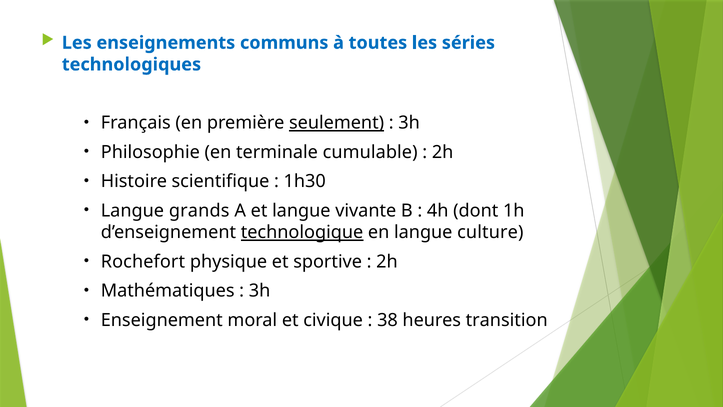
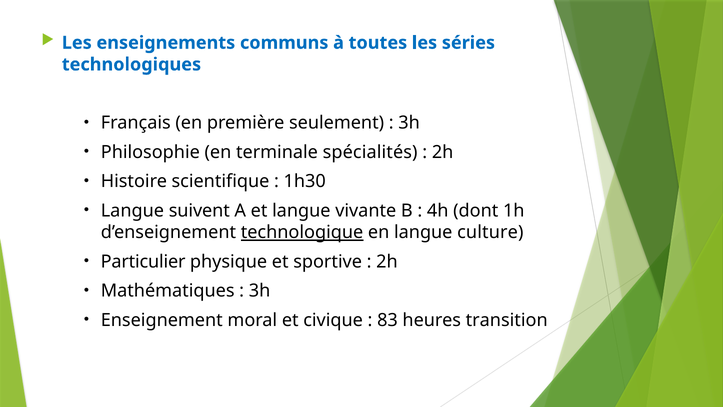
seulement underline: present -> none (337, 123)
cumulable: cumulable -> spécialités (370, 152)
grands: grands -> suivent (199, 211)
Rochefort: Rochefort -> Particulier (143, 261)
38: 38 -> 83 (387, 320)
